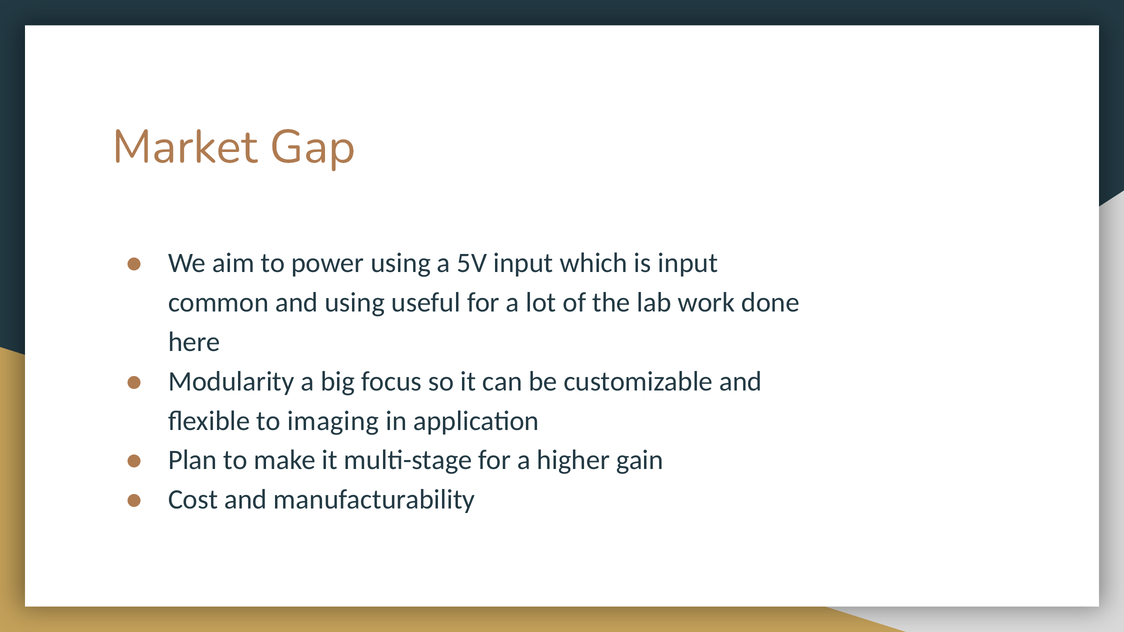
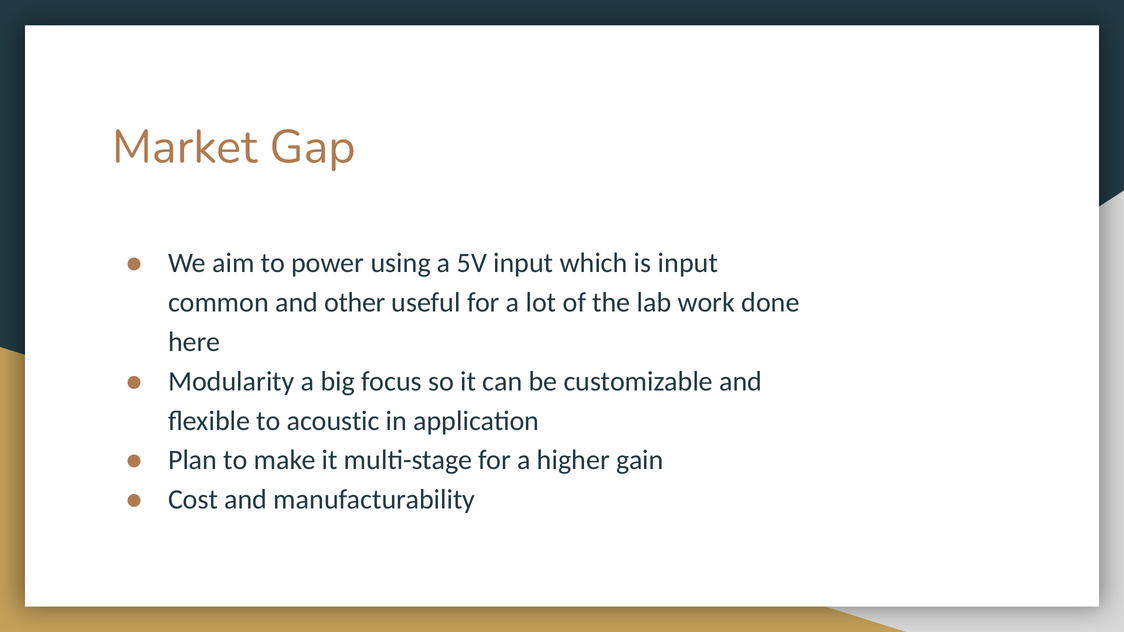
and using: using -> other (355, 303)
imaging: imaging -> acoustic (333, 421)
